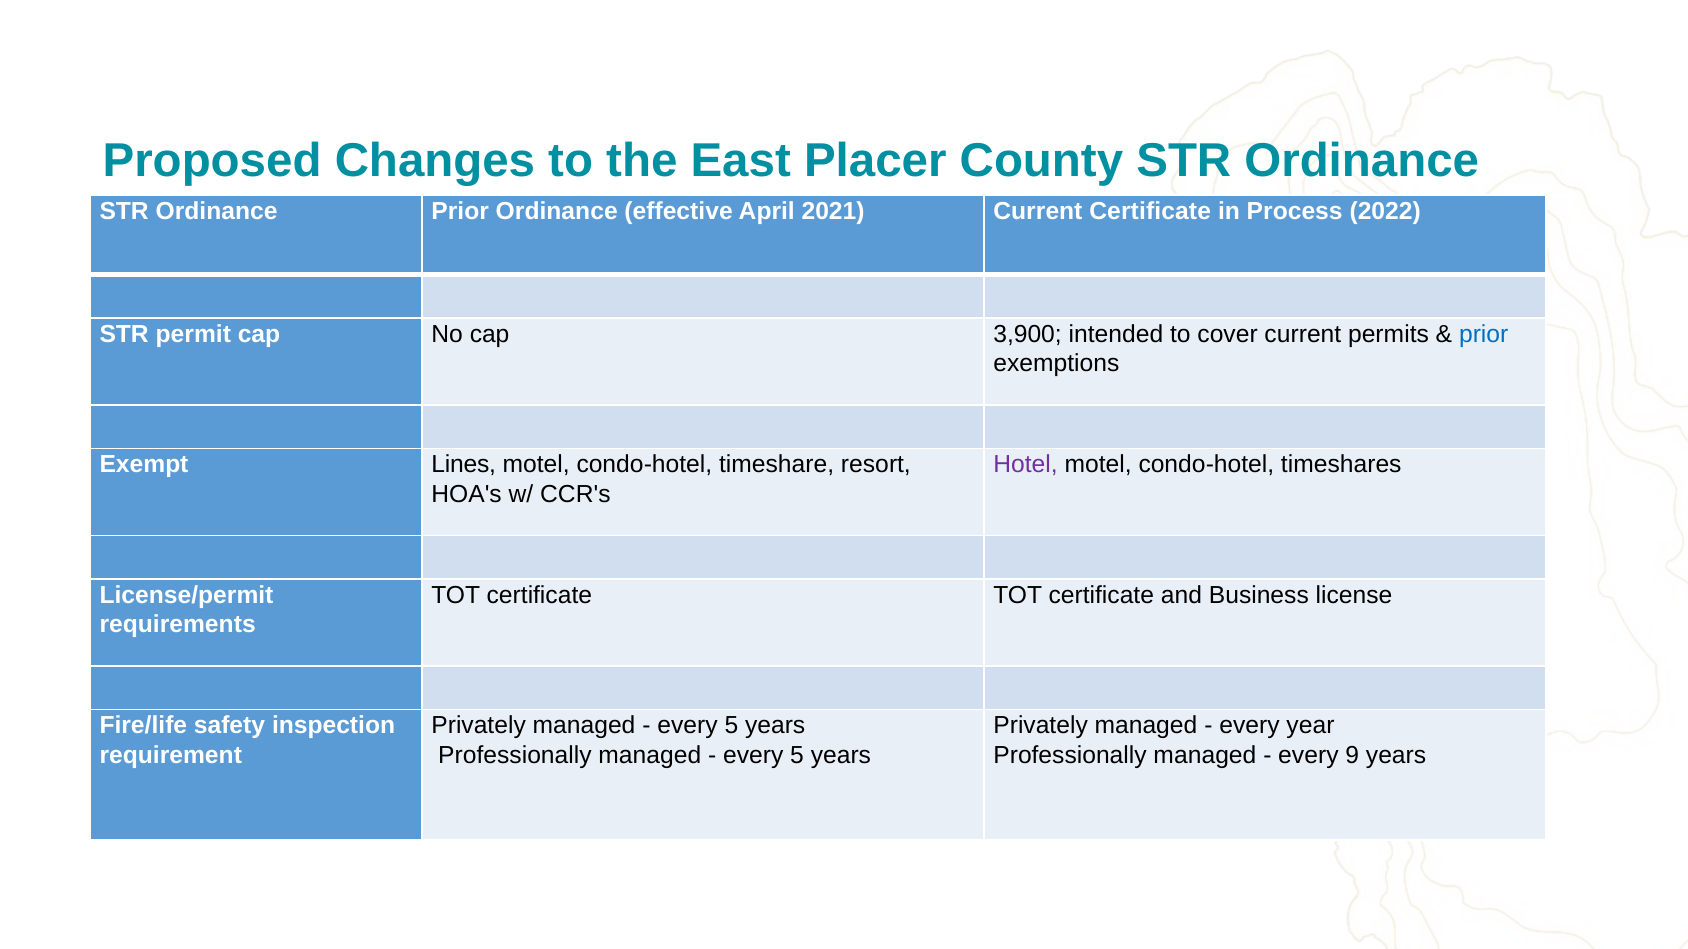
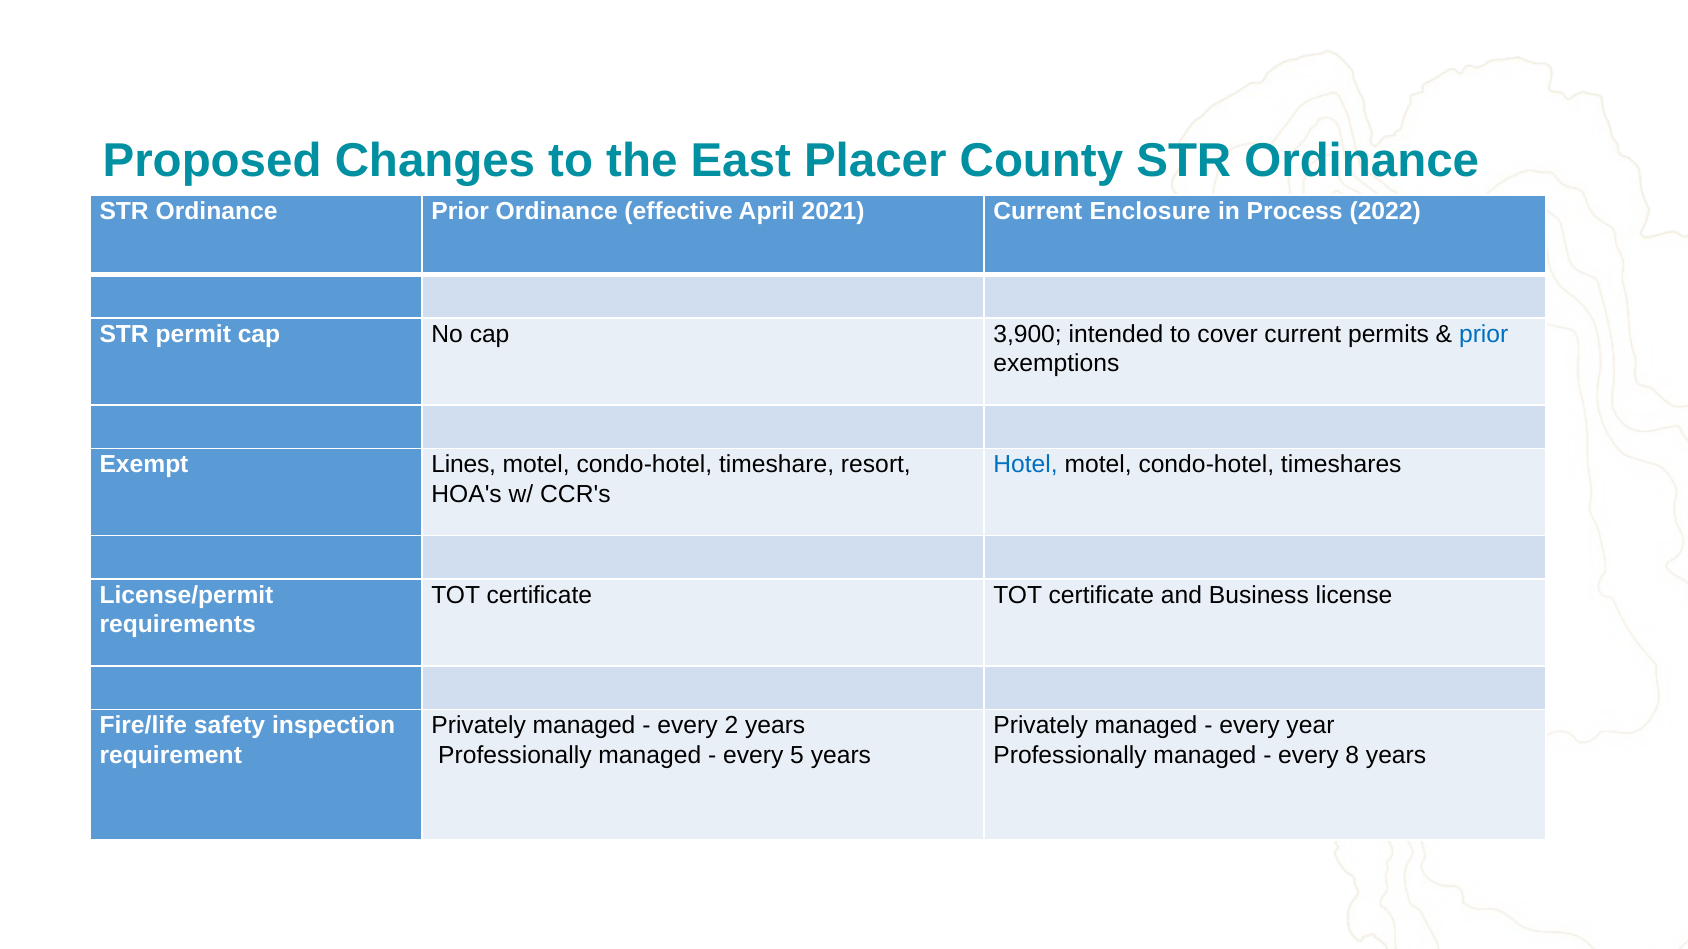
Current Certificate: Certificate -> Enclosure (1150, 211)
Hotel colour: purple -> blue (1026, 465)
5: 5 -> 2 (731, 726)
9: 9 -> 8 (1352, 756)
